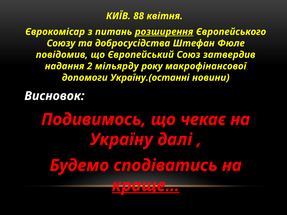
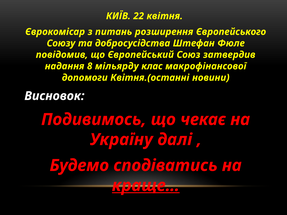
88: 88 -> 22 (139, 16)
розширення underline: present -> none (164, 32)
2: 2 -> 8 (90, 66)
року: року -> клас (152, 66)
Україну.(останні: Україну.(останні -> Квітня.(останні (150, 78)
